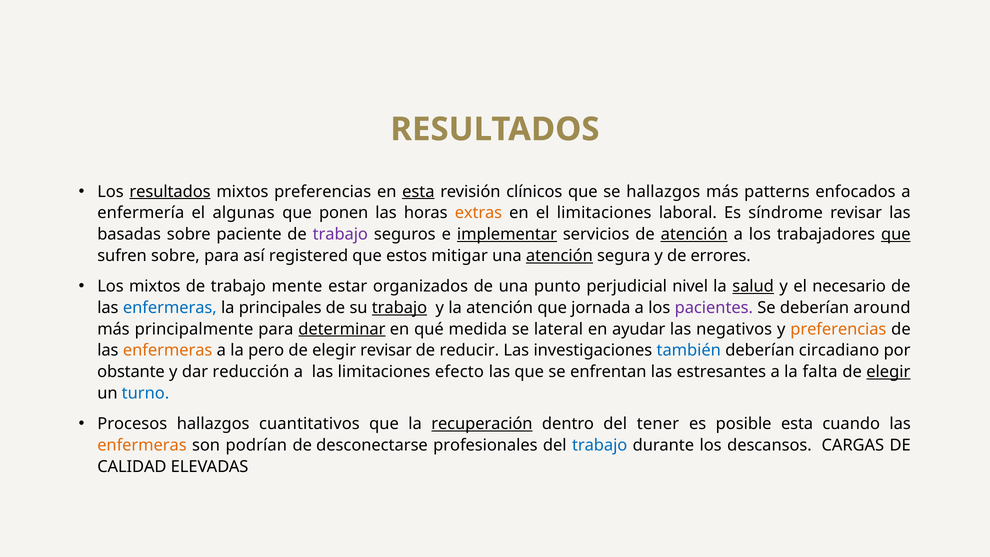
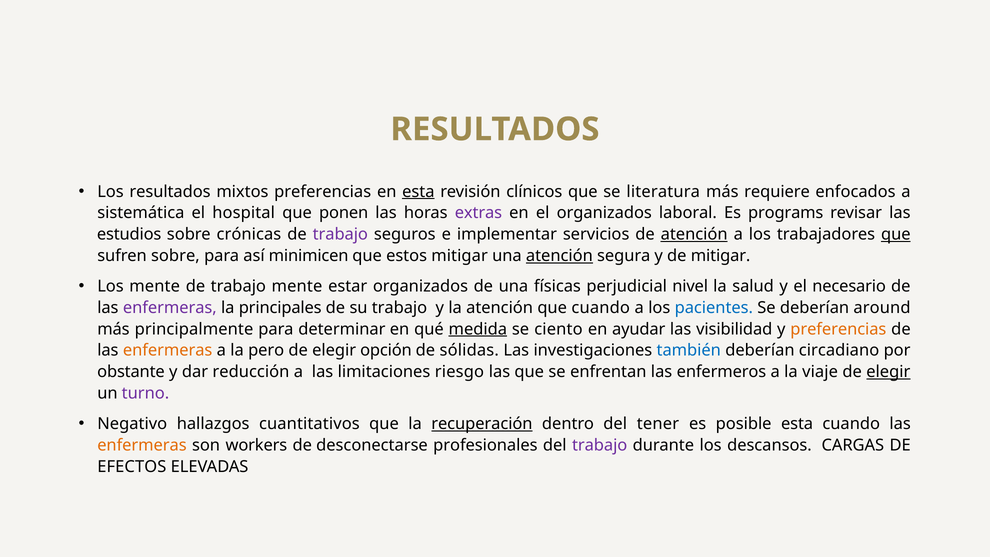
resultados underline: present -> none (170, 192)
se hallazgos: hallazgos -> literatura (663, 192)
patterns: patterns -> requiere (777, 192)
enfermería: enfermería -> sistemática (141, 213)
algunas: algunas -> hospital (244, 213)
extras colour: orange -> purple (478, 213)
el limitaciones: limitaciones -> organizados (604, 213)
síndrome: síndrome -> programs (786, 213)
basadas: basadas -> estudios (129, 234)
paciente: paciente -> crónicas (249, 234)
implementar underline: present -> none (507, 234)
registered: registered -> minimicen (309, 256)
de errores: errores -> mitigar (721, 256)
Los mixtos: mixtos -> mente (155, 286)
punto: punto -> físicas (557, 286)
salud underline: present -> none (753, 286)
enfermeras colour: blue -> purple (170, 308)
trabajo underline: present -> none (399, 308)
que jornada: jornada -> cuando (601, 308)
pacientes colour: purple -> blue (714, 308)
determinar underline: present -> none (342, 329)
medida underline: none -> present (478, 329)
lateral: lateral -> ciento (558, 329)
negativos: negativos -> visibilidad (734, 329)
elegir revisar: revisar -> opción (386, 350)
reducir: reducir -> sólidas (469, 350)
efecto: efecto -> riesgo (459, 372)
estresantes: estresantes -> enfermeros (721, 372)
falta: falta -> viaje (820, 372)
turno colour: blue -> purple (145, 393)
Procesos: Procesos -> Negativo (132, 424)
podrían: podrían -> workers (256, 445)
trabajo colour: blue -> purple (600, 445)
CALIDAD: CALIDAD -> EFECTOS (132, 467)
